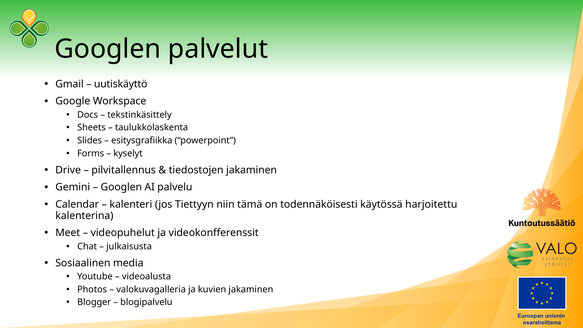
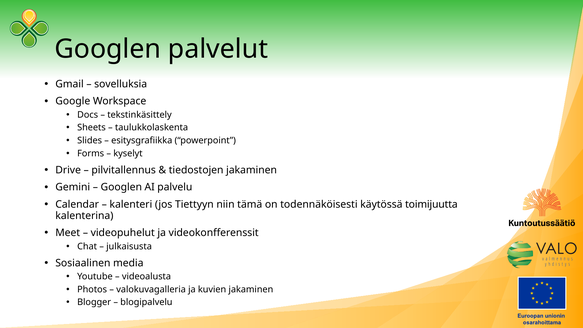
uutiskäyttö: uutiskäyttö -> sovelluksia (121, 84)
harjoitettu: harjoitettu -> toimijuutta (431, 204)
